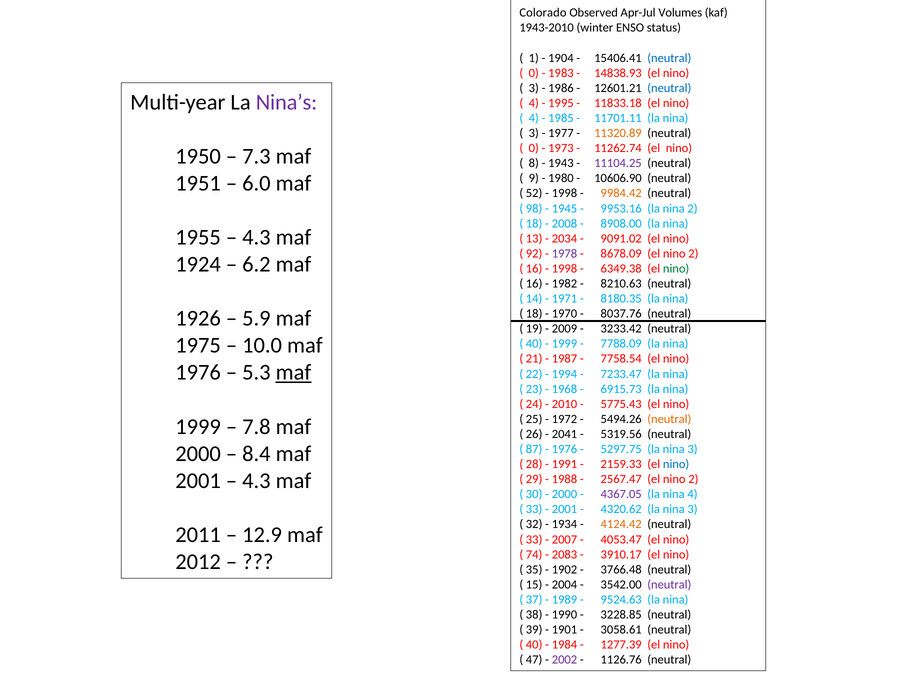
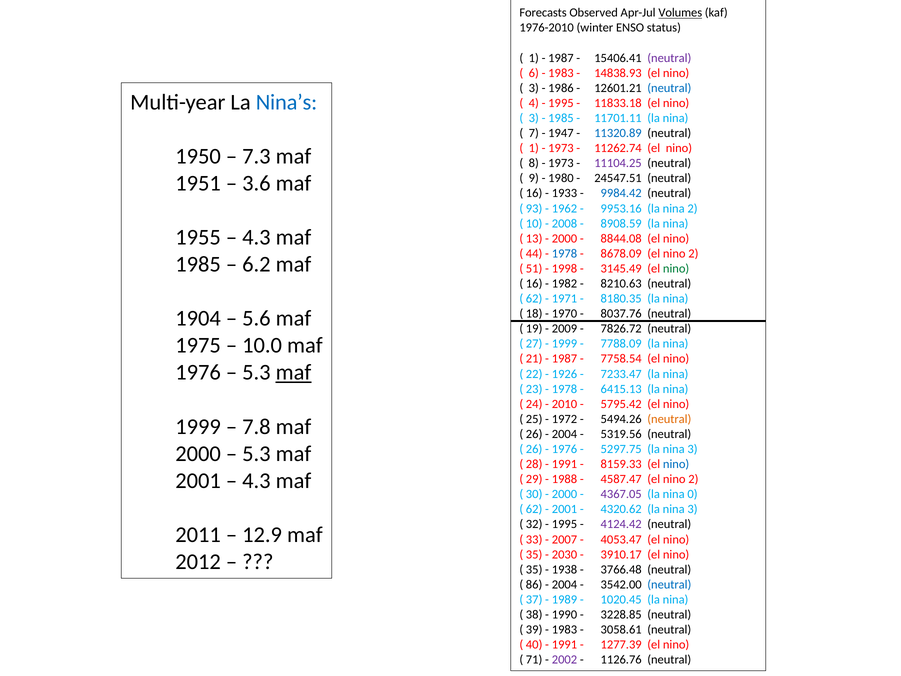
Colorado: Colorado -> Forecasts (543, 13)
Volumes underline: none -> present (680, 13)
1943-2010: 1943-2010 -> 1976-2010 (547, 28)
1904: 1904 -> 1987 (561, 58)
neutral colour: blue -> purple (669, 58)
0: 0 -> 6 (534, 73)
Nina’s colour: purple -> blue (287, 102)
4: 4 -> 3 (534, 118)
3: 3 -> 7 (534, 133)
1977: 1977 -> 1947 (561, 133)
11320.89 colour: orange -> blue (618, 133)
0: 0 -> 1 (534, 148)
1943: 1943 -> 1973 (561, 163)
10606.90: 10606.90 -> 24547.51 (618, 178)
6.0: 6.0 -> 3.6 (256, 183)
52: 52 -> 16 (534, 193)
1998: 1998 -> 1933 (564, 193)
9984.42 colour: orange -> blue (621, 193)
98: 98 -> 93 (534, 208)
1945: 1945 -> 1962 (564, 208)
18: 18 -> 10 (534, 223)
8908.00: 8908.00 -> 8908.59 (621, 223)
2034: 2034 -> 2000 (564, 238)
9091.02: 9091.02 -> 8844.08 (621, 238)
92: 92 -> 44 (534, 253)
1978 colour: purple -> blue (564, 253)
1924: 1924 -> 1985 (198, 264)
16: 16 -> 51 (534, 268)
6349.38: 6349.38 -> 3145.49 (621, 268)
14: 14 -> 62 (534, 299)
1926: 1926 -> 1904 (198, 318)
5.9: 5.9 -> 5.6 (256, 318)
3233.42: 3233.42 -> 7826.72 (621, 329)
40: 40 -> 27 (534, 344)
1994: 1994 -> 1926 (564, 374)
1968: 1968 -> 1978 (564, 389)
6915.73: 6915.73 -> 6415.13 (621, 389)
5775.43: 5775.43 -> 5795.42 (621, 404)
2041: 2041 -> 2004 (564, 434)
87: 87 -> 26 (534, 449)
8.4: 8.4 -> 5.3 (256, 453)
2159.33: 2159.33 -> 8159.33 (621, 464)
2567.47: 2567.47 -> 4587.47 (621, 479)
nina 4: 4 -> 0 (692, 494)
33: 33 -> 62 (534, 509)
1934: 1934 -> 1995 (564, 524)
4124.42 colour: orange -> purple (621, 524)
74: 74 -> 35 (534, 554)
2083: 2083 -> 2030 (564, 554)
1902: 1902 -> 1938 (564, 569)
15: 15 -> 86 (534, 584)
neutral colour: purple -> blue (669, 584)
9524.63: 9524.63 -> 1020.45 (621, 599)
1901: 1901 -> 1983 (564, 629)
1984: 1984 -> 1991 (564, 644)
47: 47 -> 71 (534, 660)
